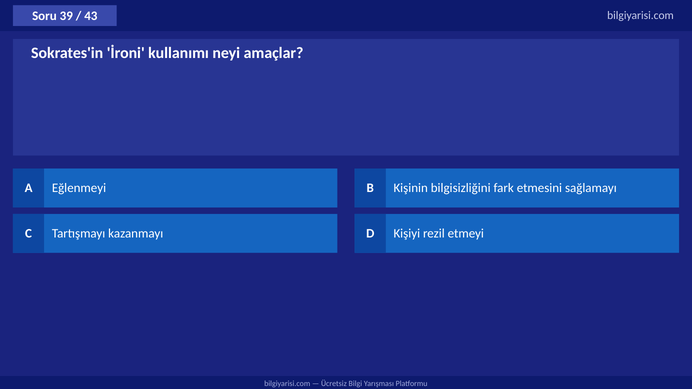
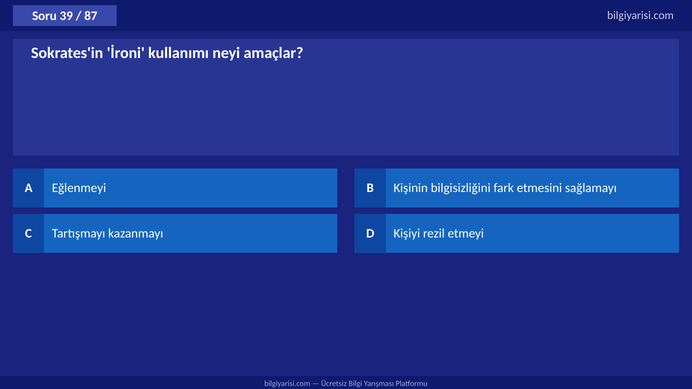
43: 43 -> 87 (91, 16)
